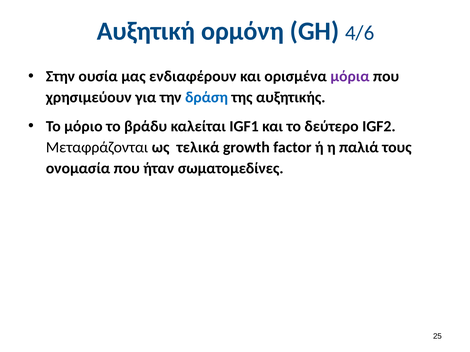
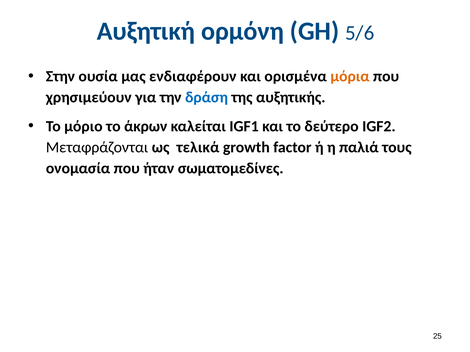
4/6: 4/6 -> 5/6 (360, 33)
μόρια colour: purple -> orange (350, 77)
βράδυ: βράδυ -> άκρων (146, 127)
